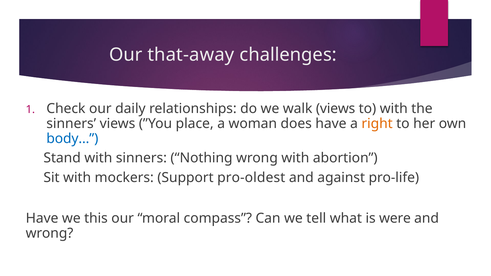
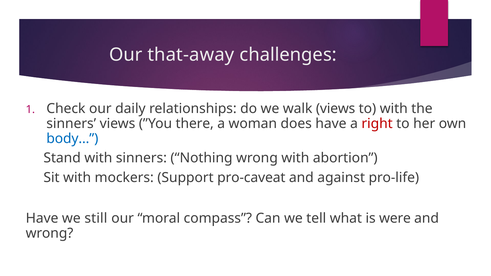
place: place -> there (195, 124)
right colour: orange -> red (377, 124)
pro-oldest: pro-oldest -> pro-caveat (251, 178)
this: this -> still (96, 218)
